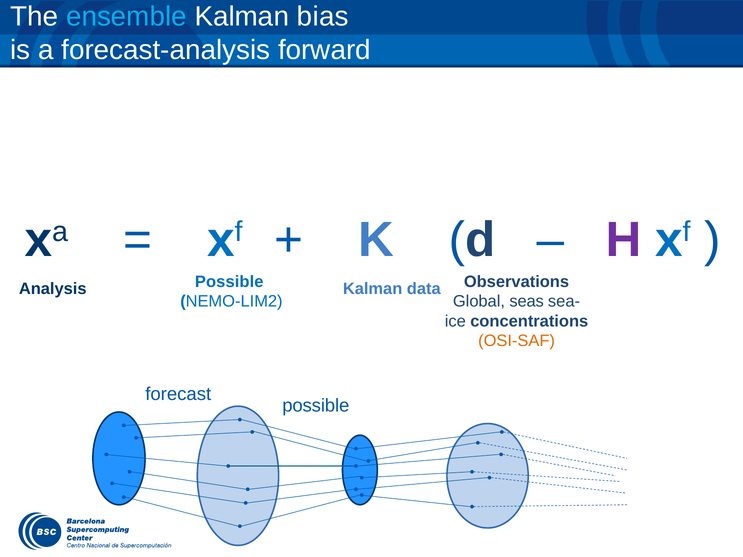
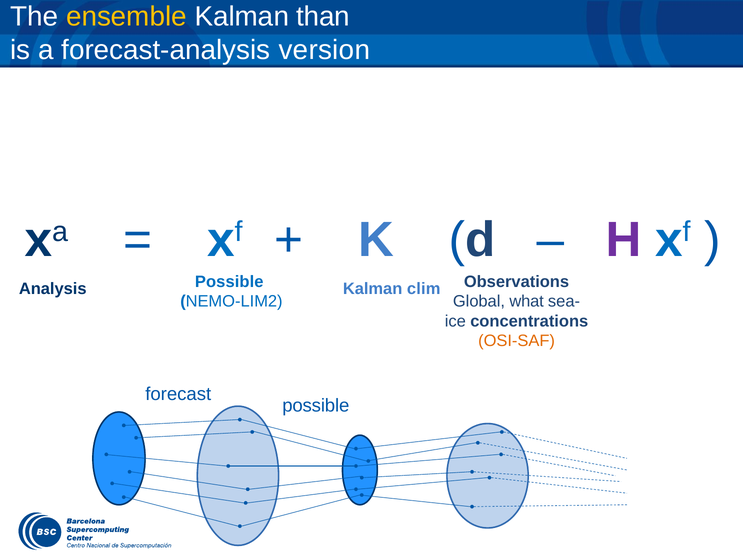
ensemble colour: light blue -> yellow (126, 17)
bias: bias -> than (323, 17)
forward: forward -> version (324, 50)
data: data -> clim (424, 289)
seas: seas -> what (527, 301)
